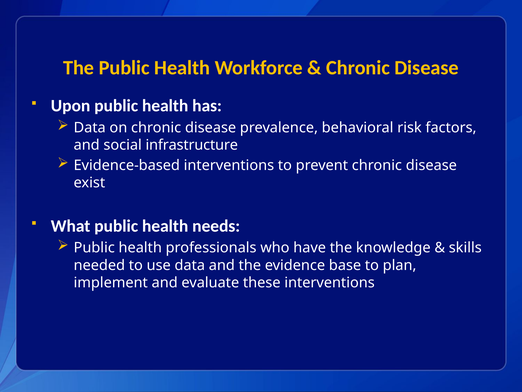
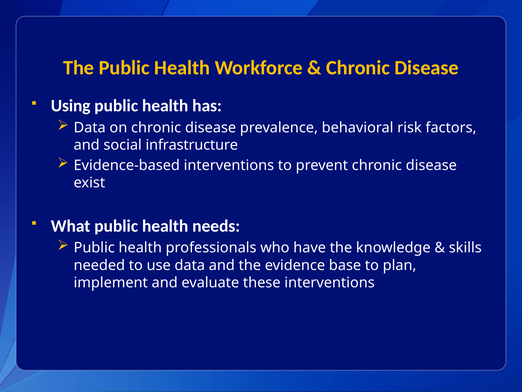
Upon: Upon -> Using (71, 106)
